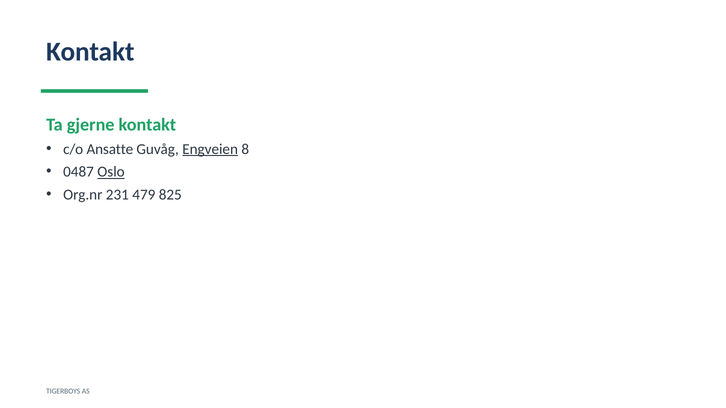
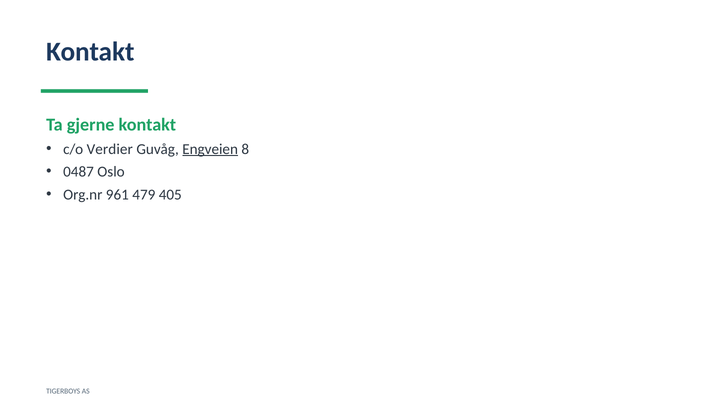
Ansatte: Ansatte -> Verdier (110, 149)
Oslo underline: present -> none (111, 172)
231: 231 -> 961 (117, 195)
825: 825 -> 405 (170, 195)
